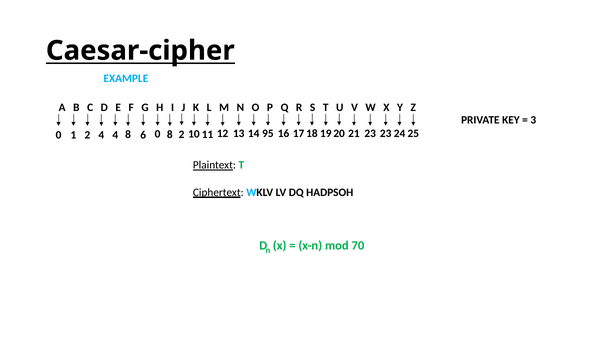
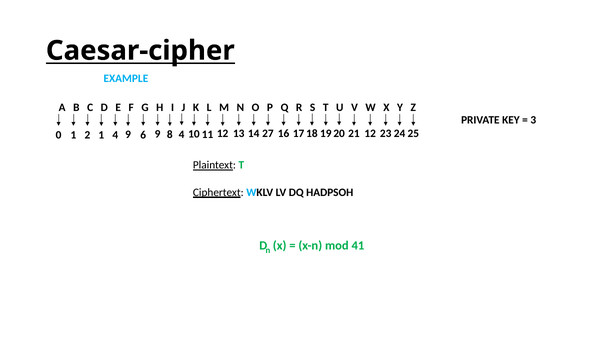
2 4: 4 -> 1 (101, 135)
4 8: 8 -> 9 (128, 134)
6 0: 0 -> 9 (158, 134)
8 2: 2 -> 4 (182, 134)
95: 95 -> 27 (268, 133)
21 23: 23 -> 12 (370, 133)
70: 70 -> 41 (358, 245)
